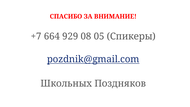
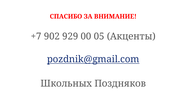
664: 664 -> 902 (52, 36)
08: 08 -> 00 (86, 36)
Спикеры: Спикеры -> Акценты (131, 36)
